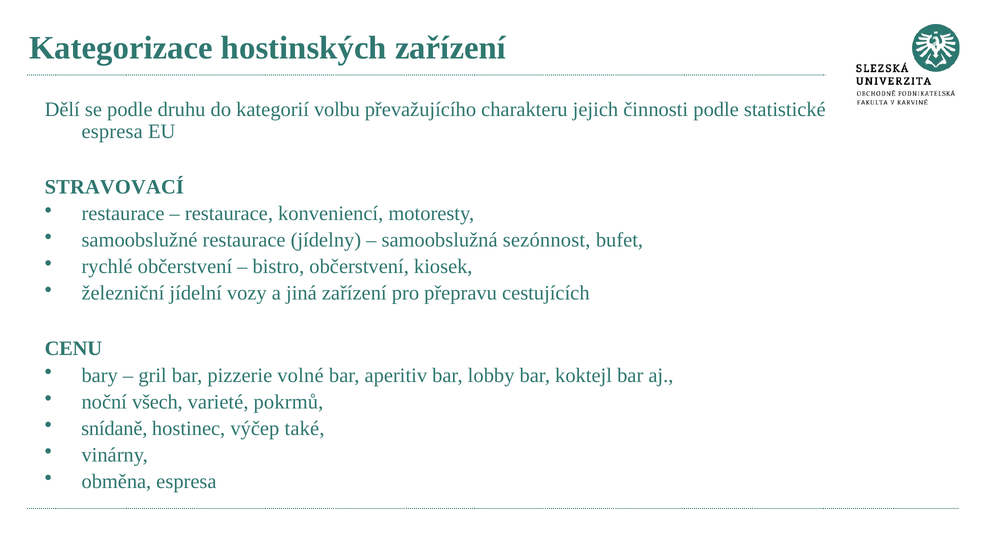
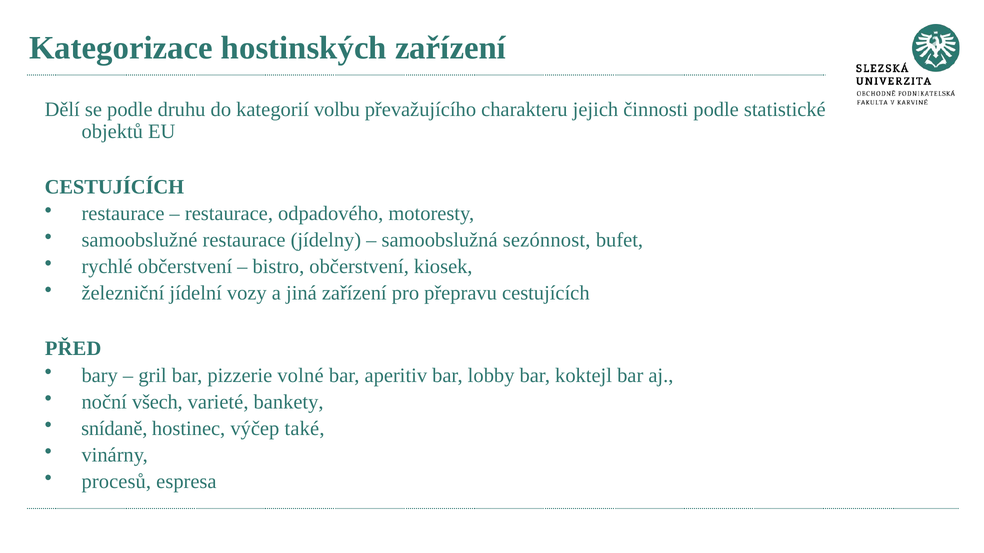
espresa: espresa -> objektů (112, 132)
STRAVOVACÍ: STRAVOVACÍ -> CESTUJÍCÍCH (114, 187)
konveniencí: konveniencí -> odpadového (331, 214)
CENU: CENU -> PŘED (73, 349)
pokrmů: pokrmů -> bankety (289, 402)
obměna: obměna -> procesů (116, 482)
